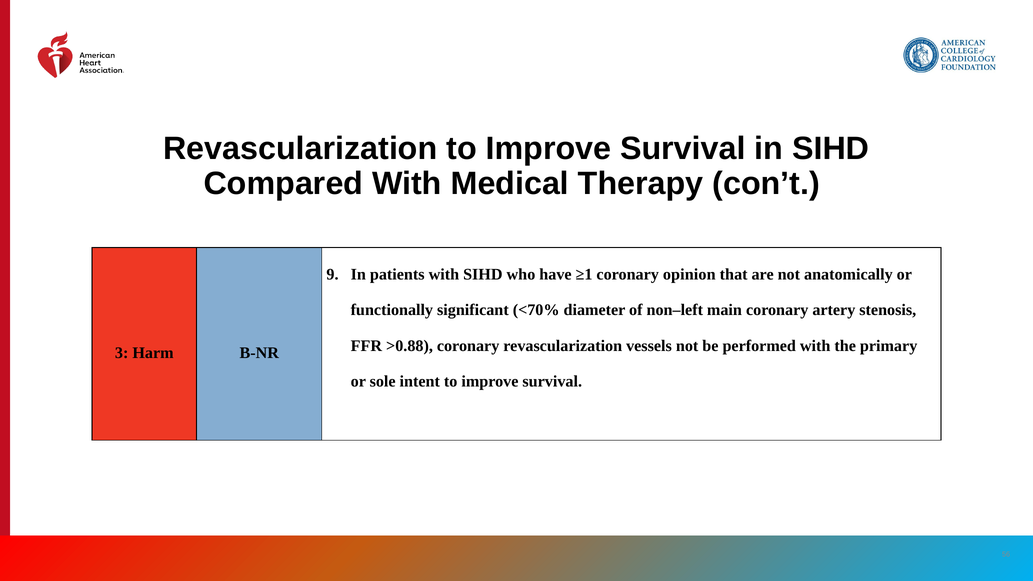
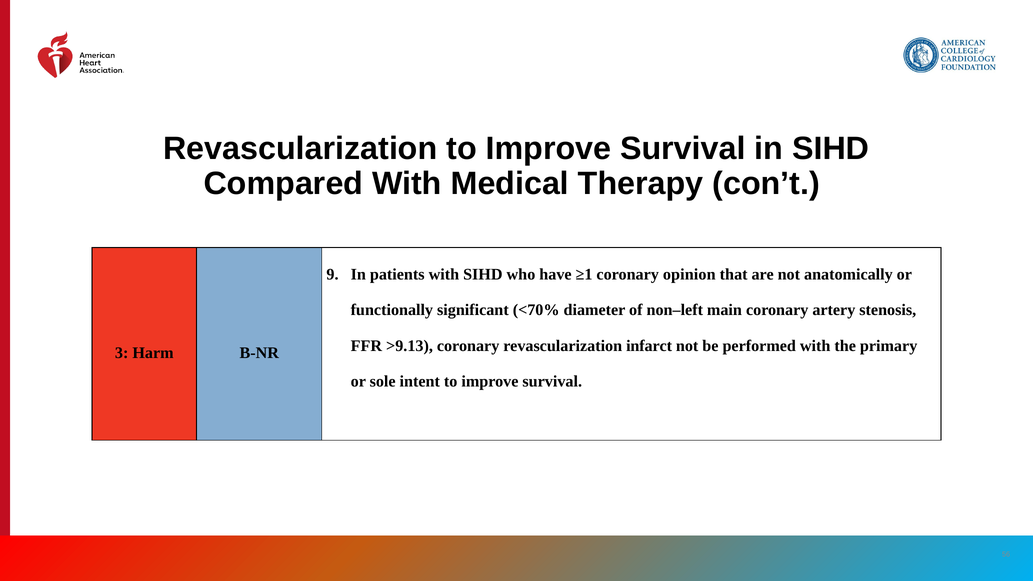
>0.88: >0.88 -> >9.13 (410, 346)
vessels: vessels -> infarct (649, 346)
